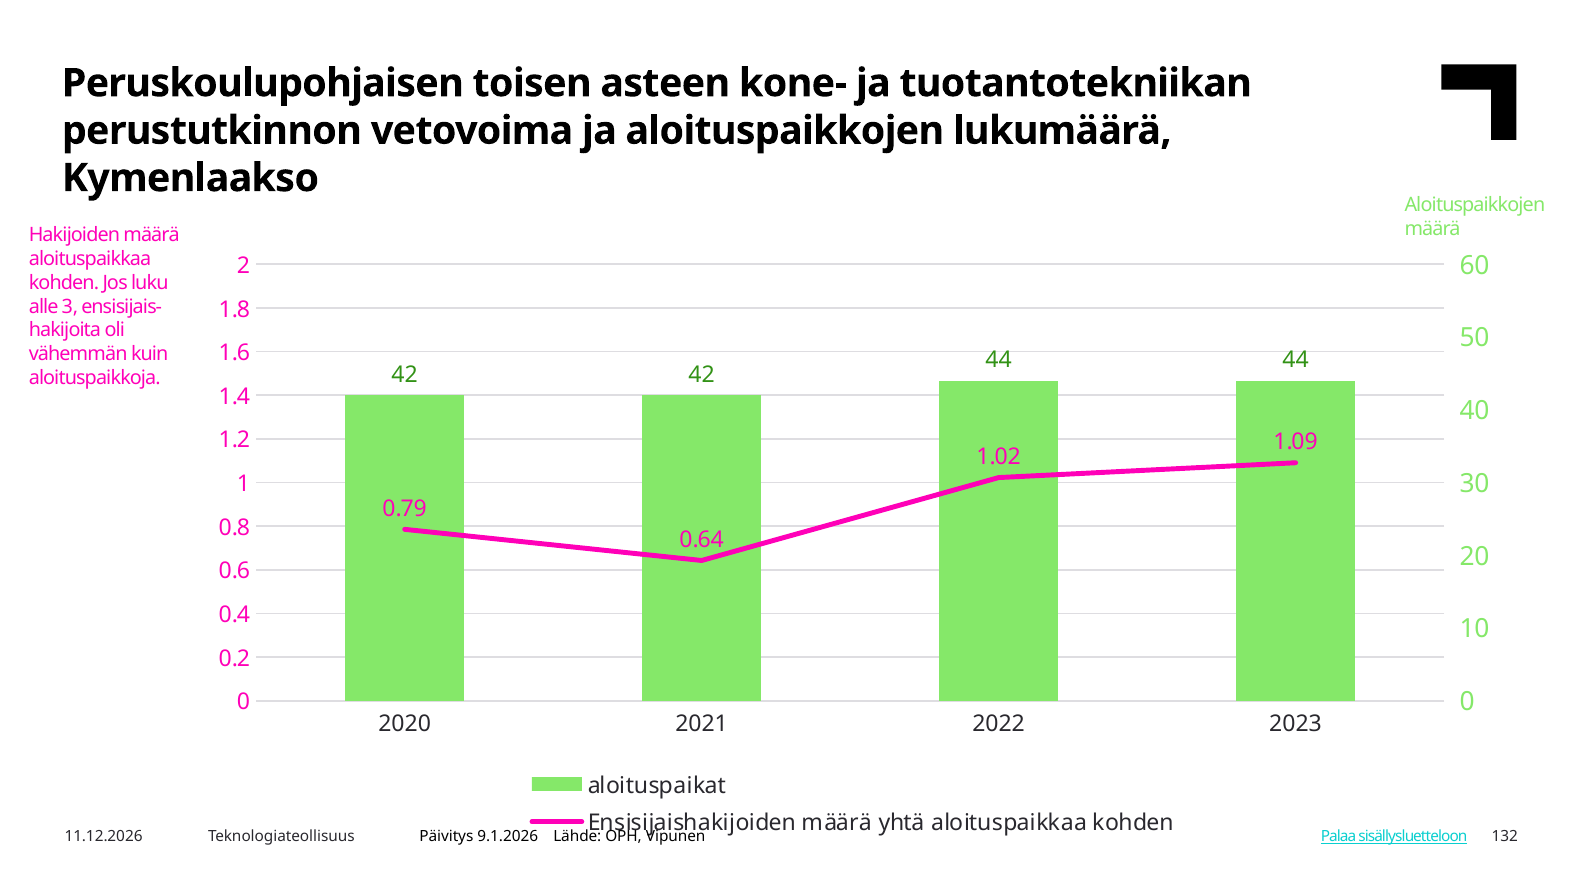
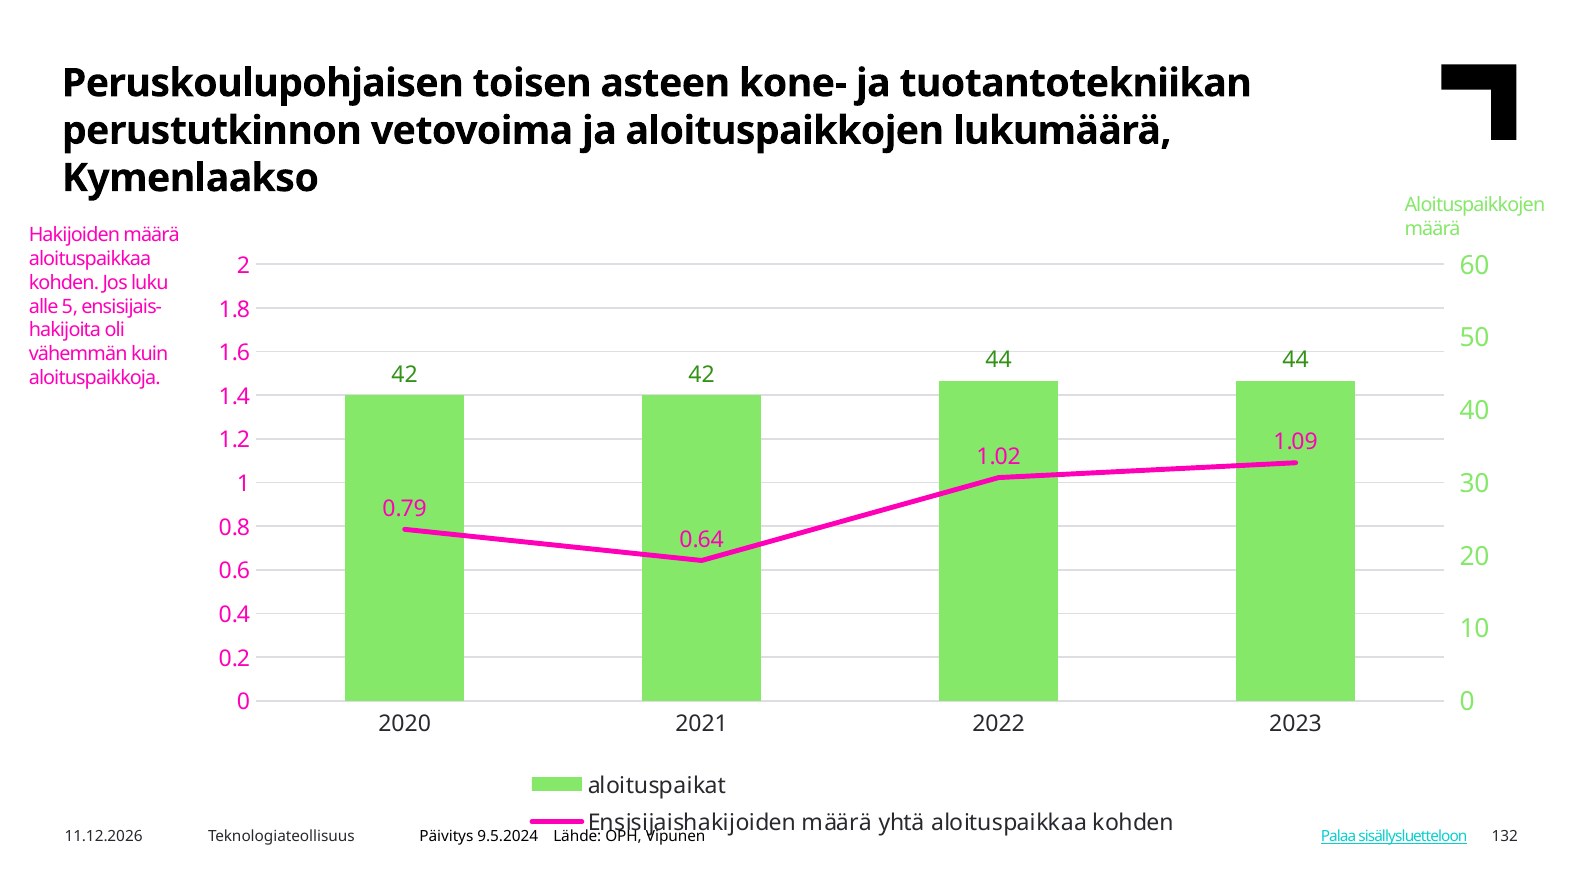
3: 3 -> 5 (70, 306)
9.1.2026: 9.1.2026 -> 9.5.2024 (508, 836)
